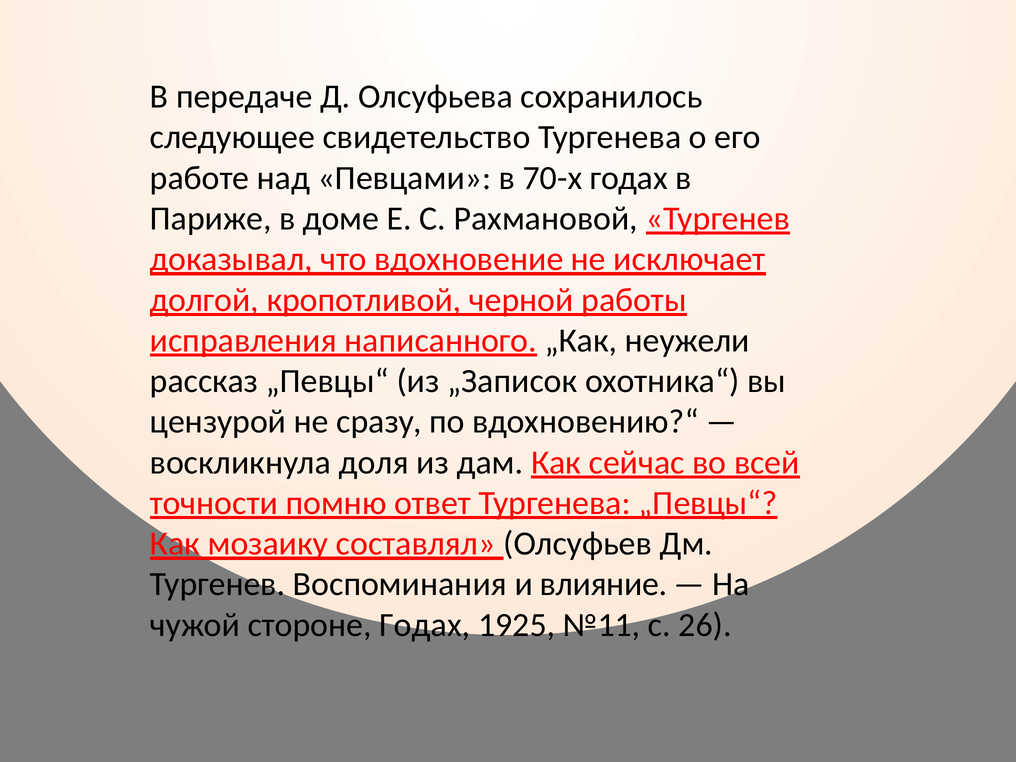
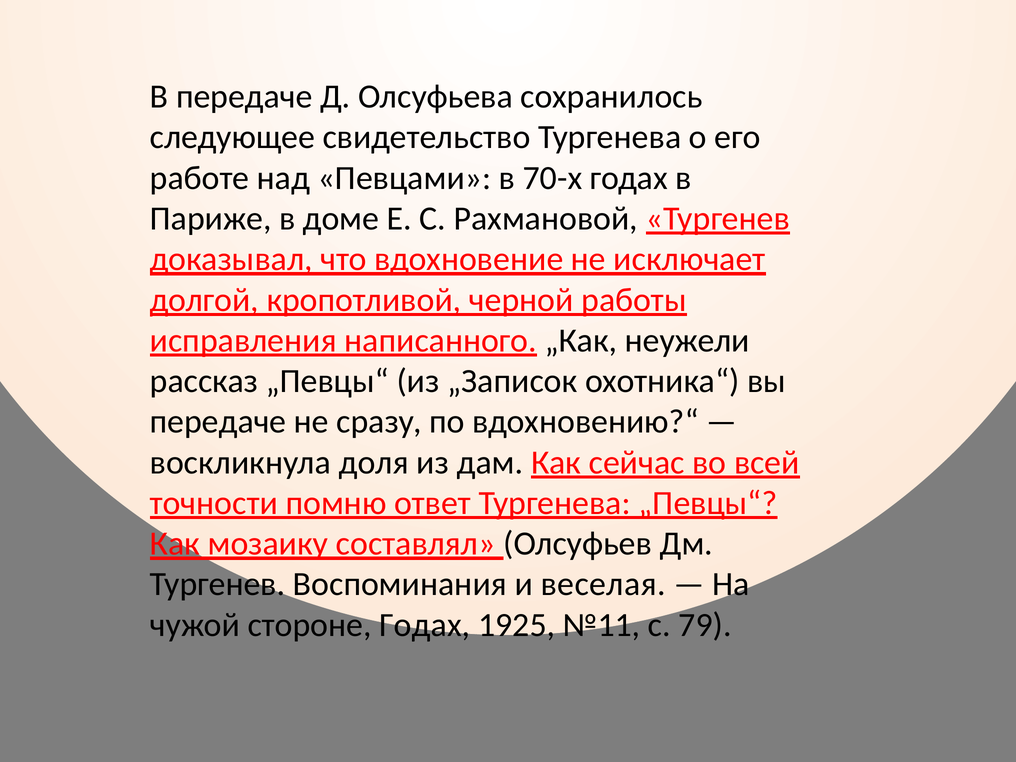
цензурой: цензурой -> передаче (218, 422)
влияние: влияние -> веселая (603, 584)
26: 26 -> 79 (705, 625)
